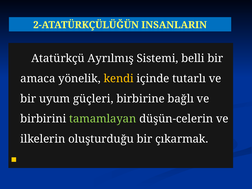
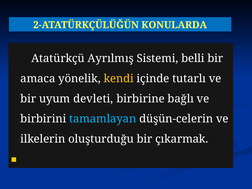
INSANLARIN: INSANLARIN -> KONULARDA (174, 25)
güçleri: güçleri -> devleti (93, 99)
tamamlayan colour: light green -> light blue (103, 119)
